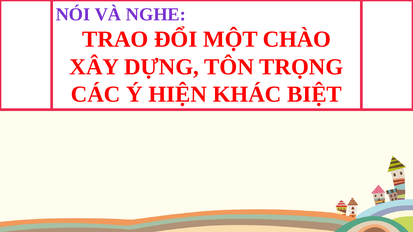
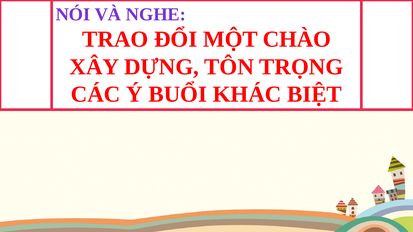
HIỆN: HIỆN -> BUỔI (178, 95)
